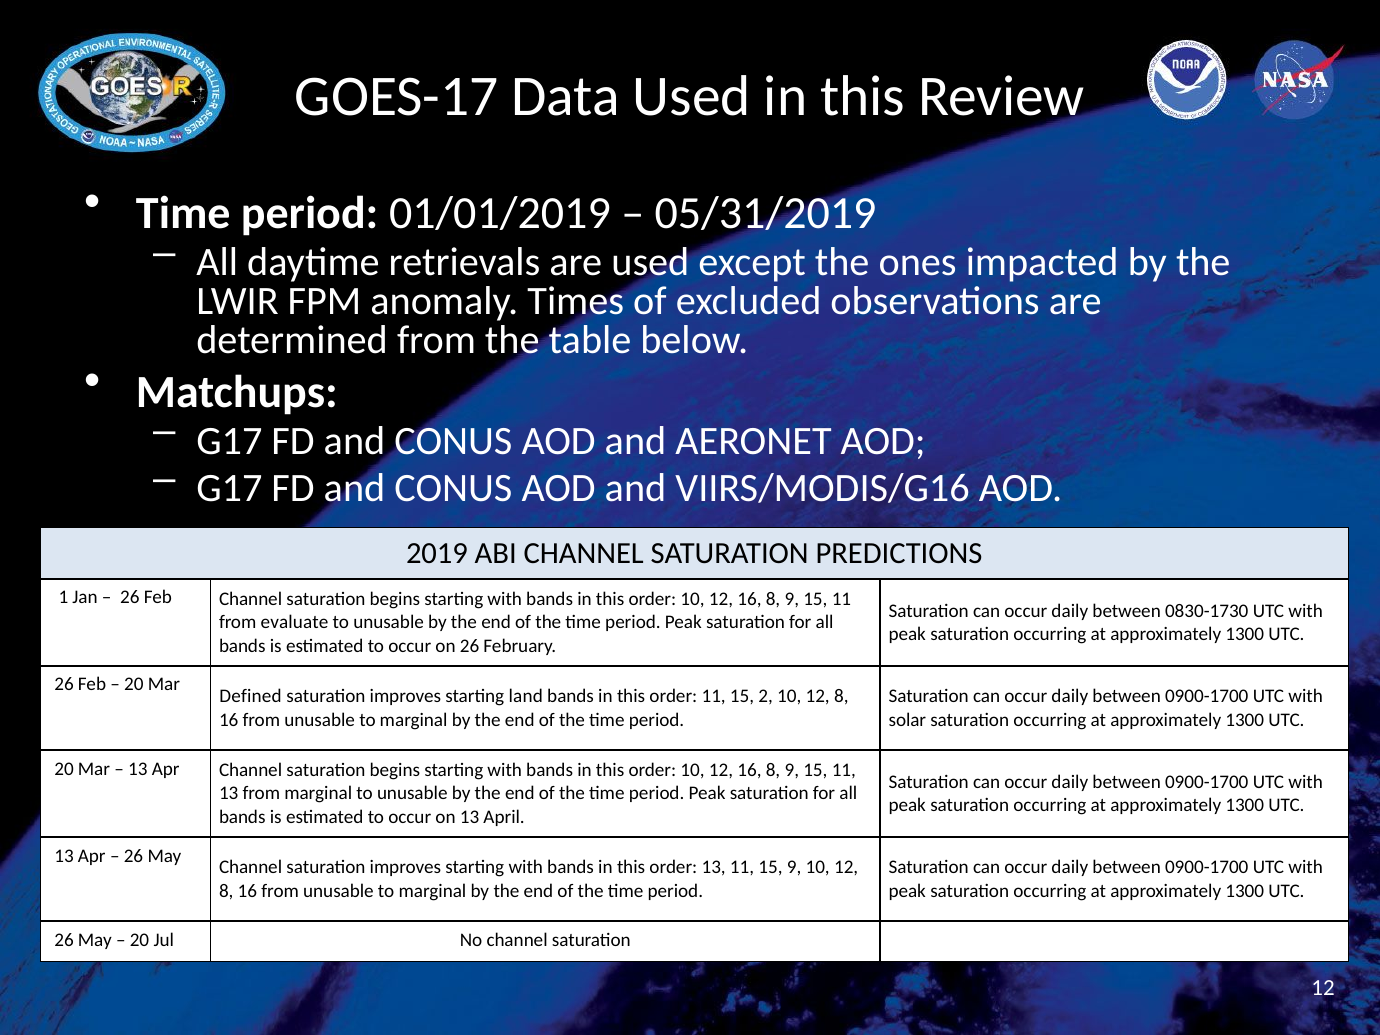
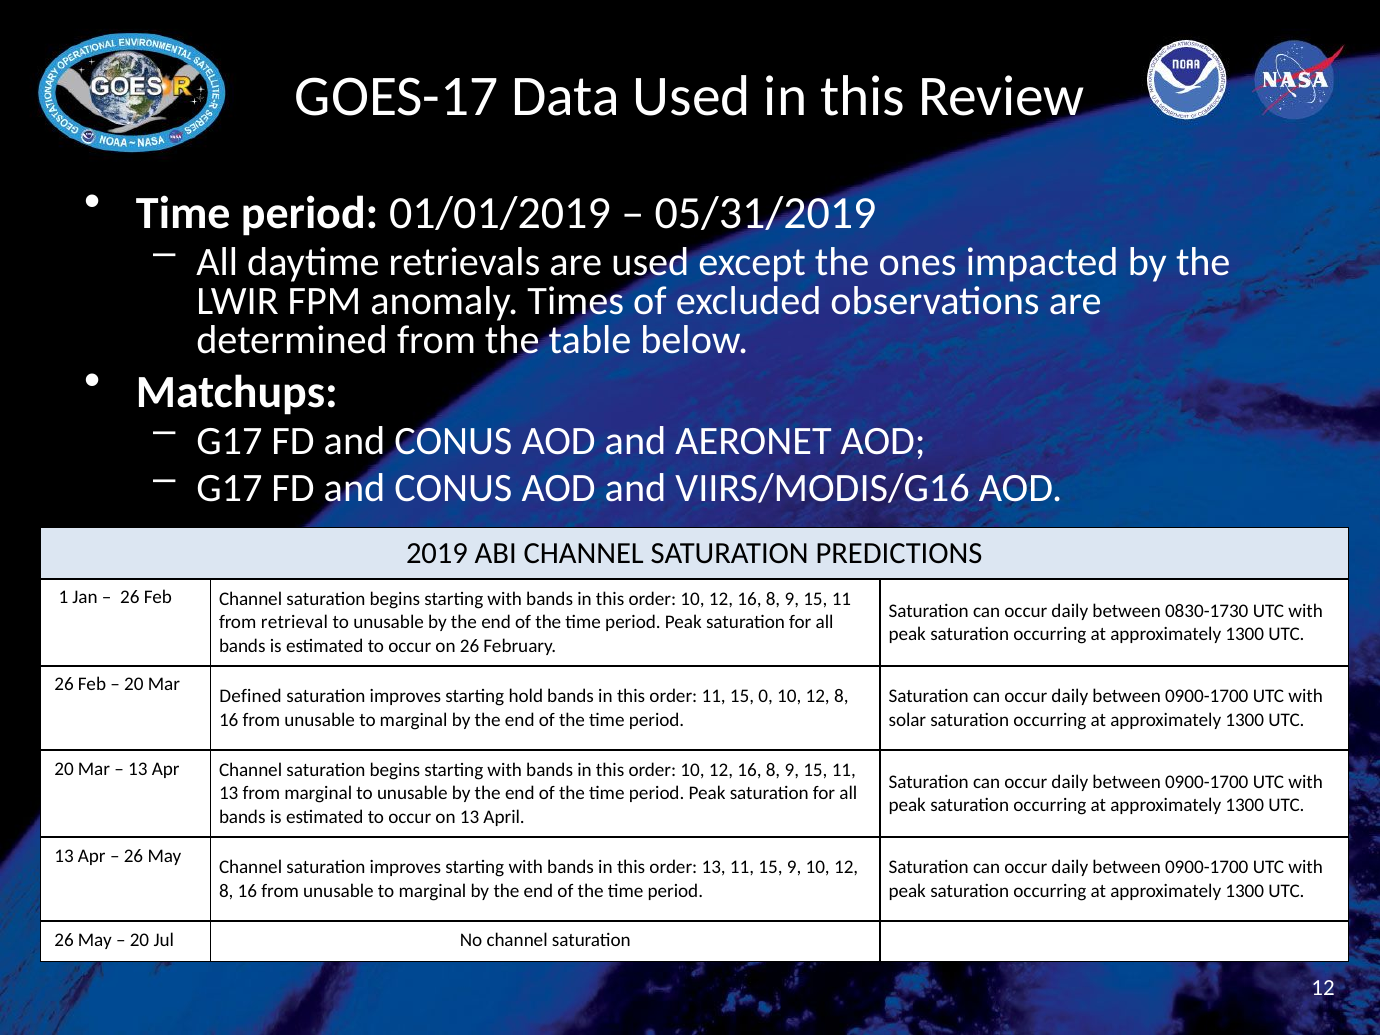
evaluate: evaluate -> retrieval (294, 623)
land: land -> hold (526, 696)
2: 2 -> 0 (766, 696)
